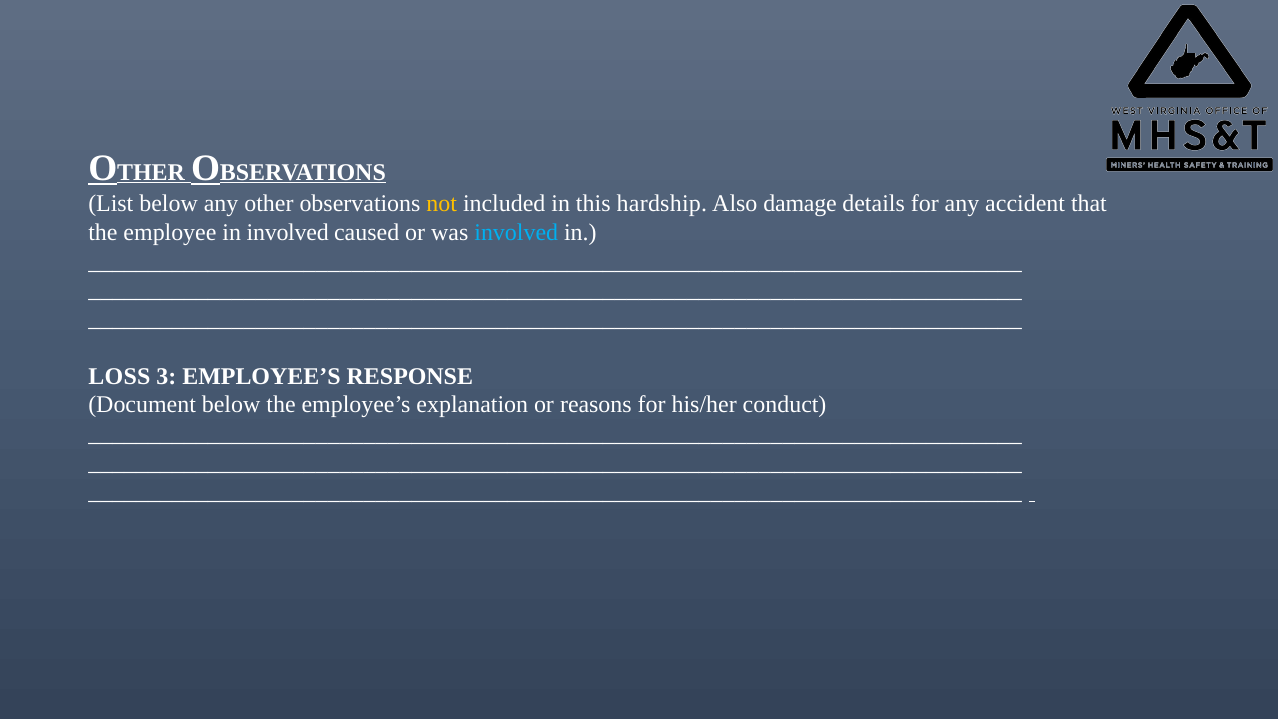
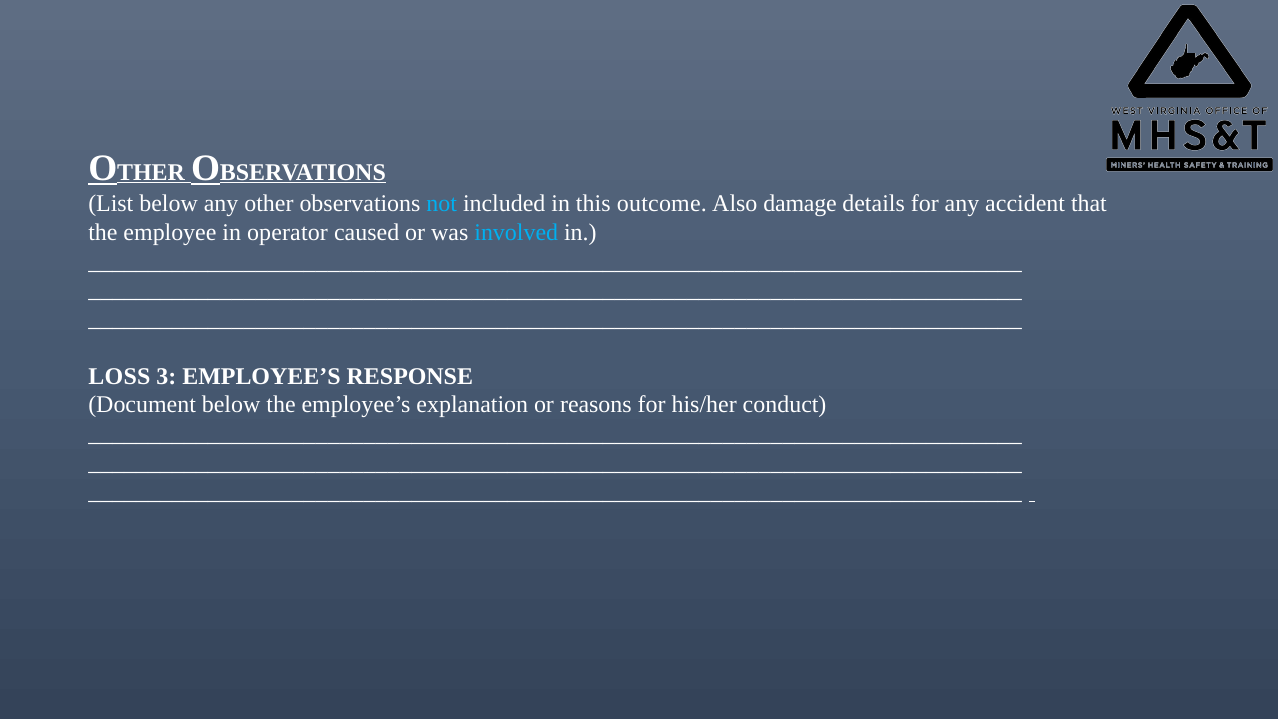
not colour: yellow -> light blue (442, 204)
hardship: hardship -> outcome (662, 204)
in involved: involved -> operator (287, 232)
